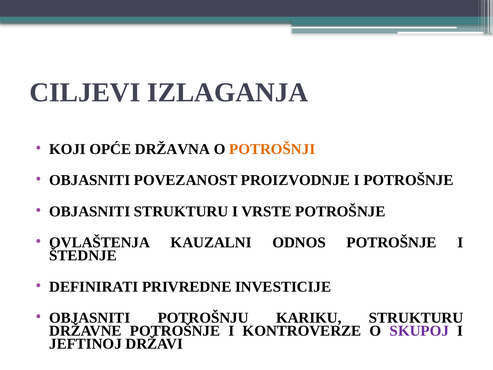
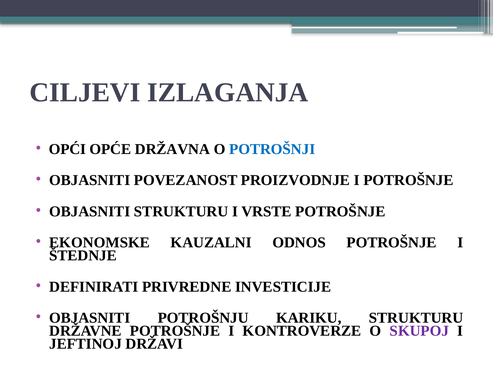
KOJI: KOJI -> OPĆI (68, 149)
POTROŠNJI colour: orange -> blue (272, 149)
OVLAŠTENJA: OVLAŠTENJA -> EKONOMSKE (100, 242)
